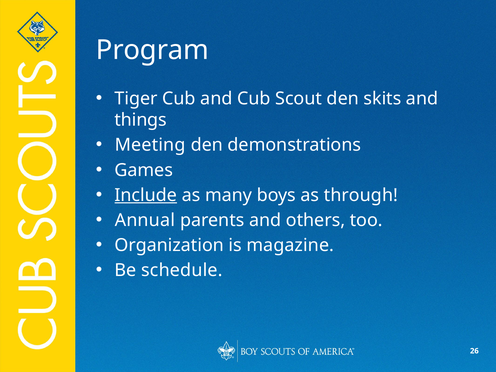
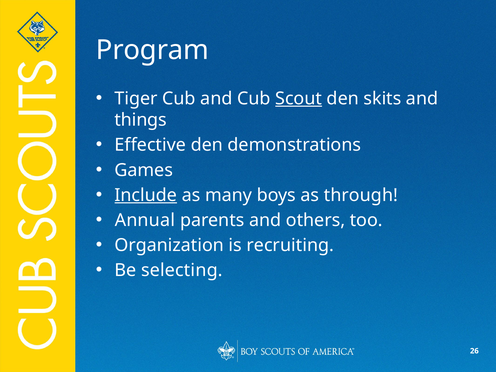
Scout underline: none -> present (299, 99)
Meeting: Meeting -> Effective (150, 145)
magazine: magazine -> recruiting (290, 245)
schedule: schedule -> selecting (182, 270)
